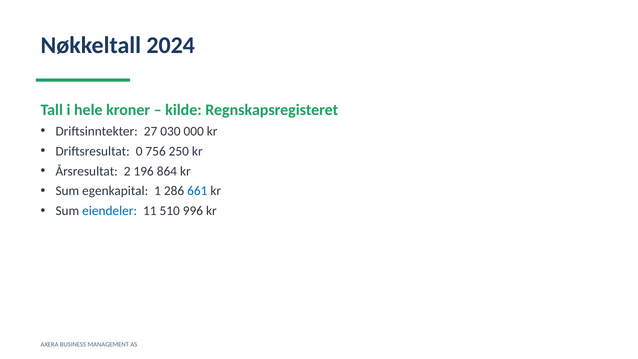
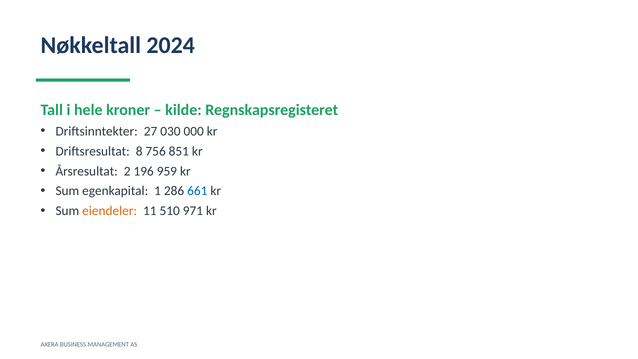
0: 0 -> 8 (139, 151)
250: 250 -> 851 (179, 151)
864: 864 -> 959 (167, 171)
eiendeler colour: blue -> orange (110, 211)
996: 996 -> 971 (193, 211)
